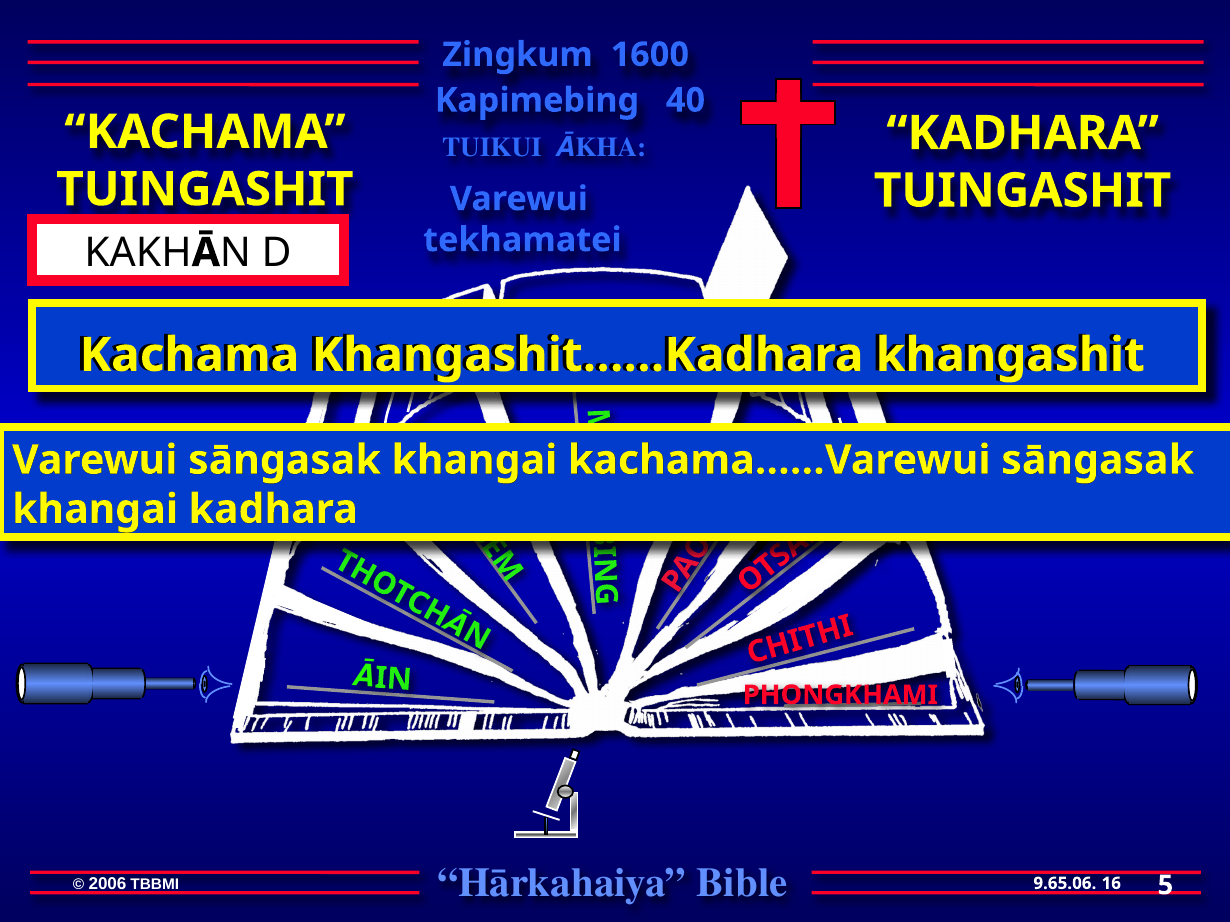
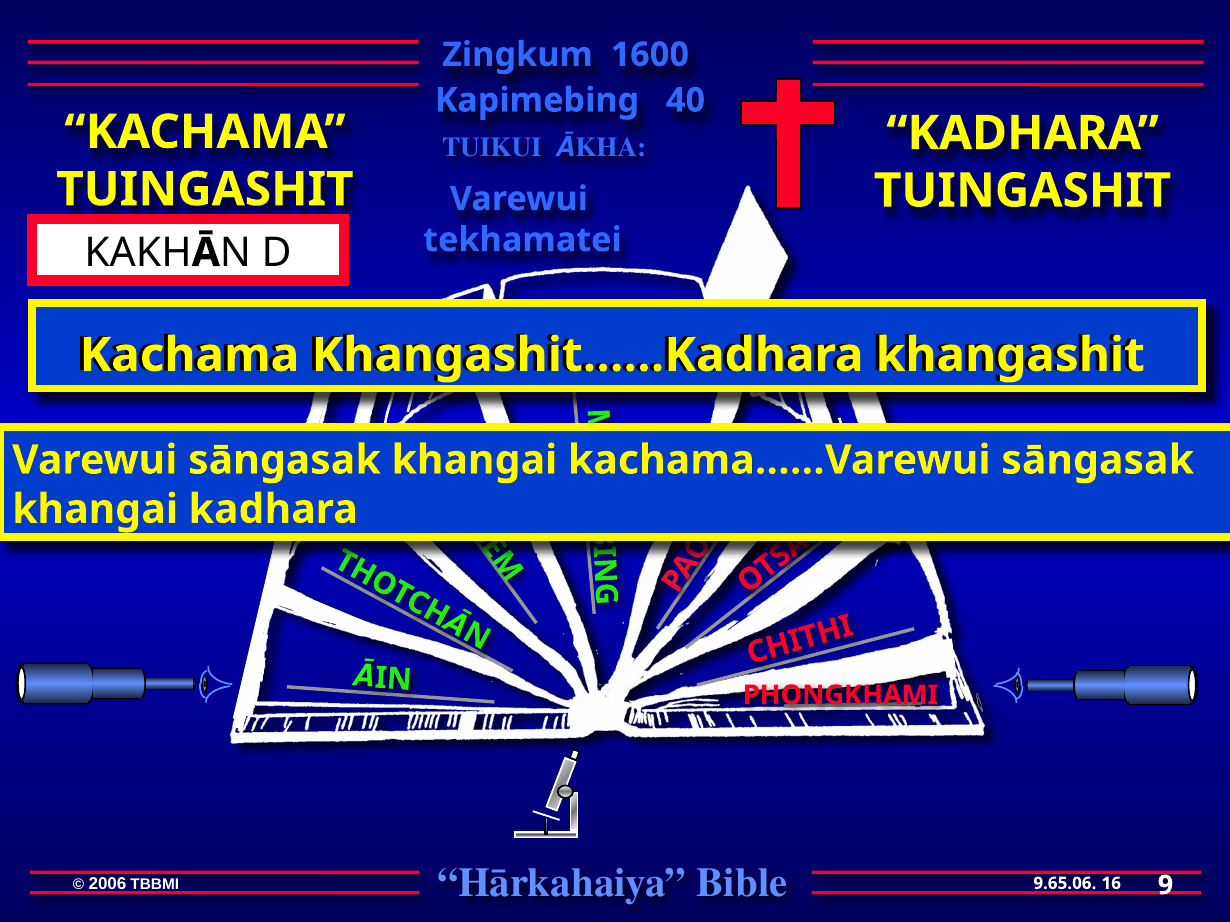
5: 5 -> 9 (1165, 886)
